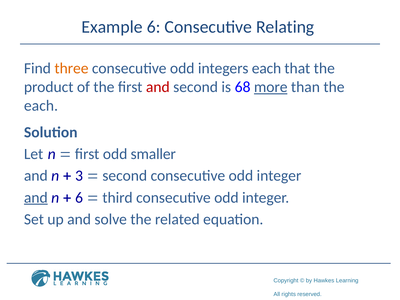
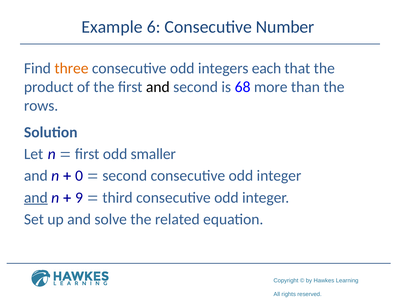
Relating: Relating -> Number (285, 27)
and colour: red -> black (158, 87)
more underline: present -> none (271, 87)
each: each -> rows (41, 106)
3: 3 -> 0 (79, 176)
6: 6 -> 9 (79, 198)
